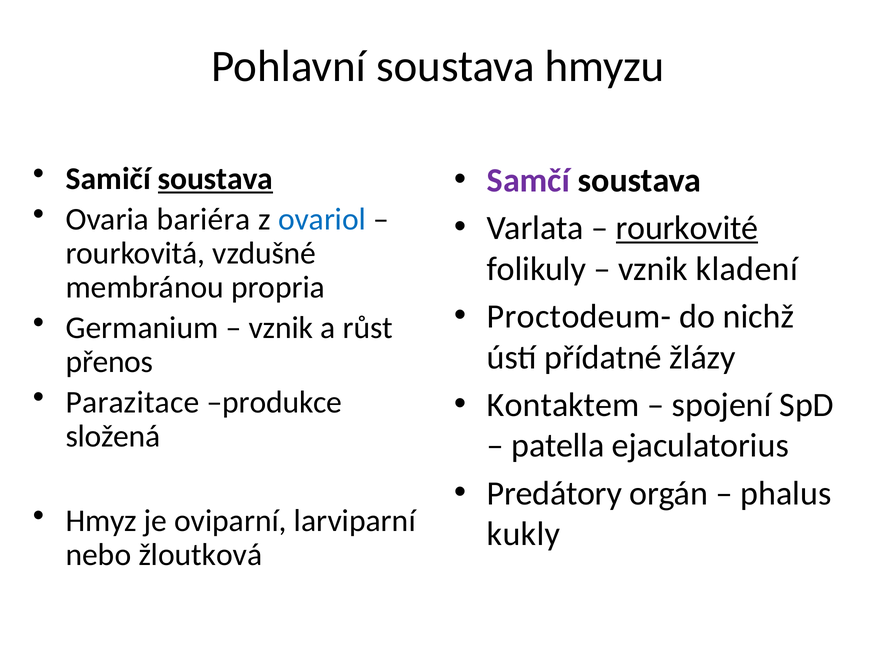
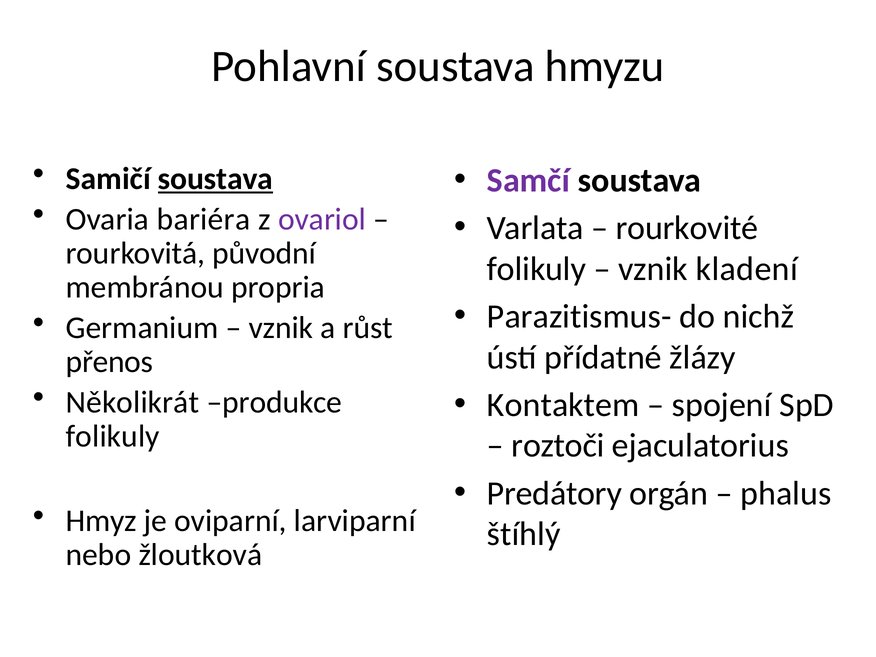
ovariol colour: blue -> purple (322, 219)
rourkovité underline: present -> none (687, 228)
vzdušné: vzdušné -> původní (264, 253)
Proctodeum-: Proctodeum- -> Parazitismus- (579, 316)
Parazitace: Parazitace -> Několikrát (133, 402)
složená: složená -> folikuly (113, 436)
patella: patella -> roztoči (558, 446)
kukly: kukly -> štíhlý (524, 534)
